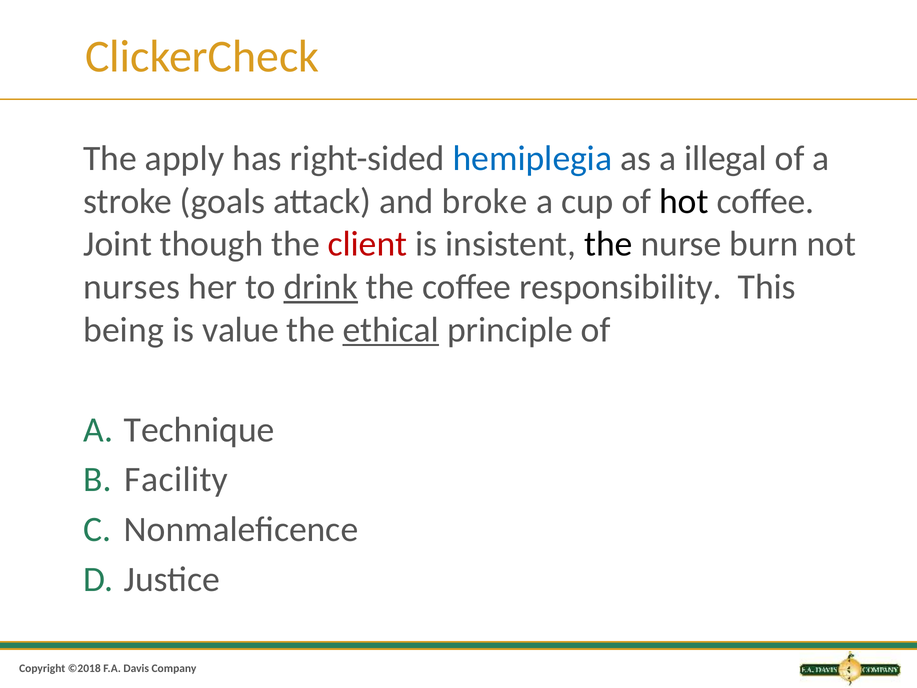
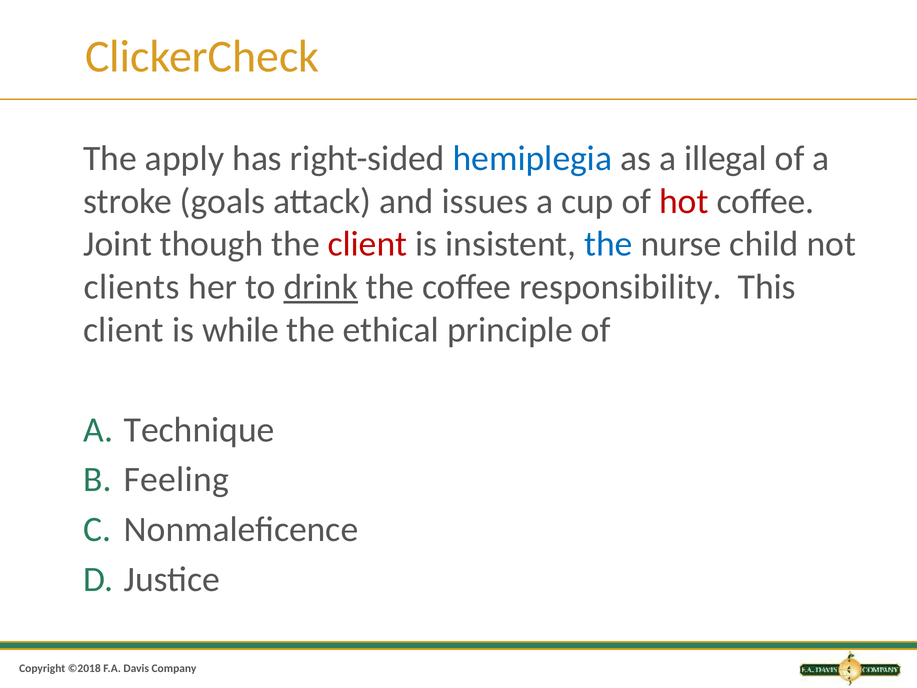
broke: broke -> issues (485, 201)
hot colour: black -> red (684, 201)
the colour: black -> blue (608, 244)
burn: burn -> child (764, 244)
nurses: nurses -> clients (132, 287)
being: being -> client (124, 330)
value: value -> while (241, 330)
ethical underline: present -> none (391, 330)
Facility: Facility -> Feeling (176, 480)
